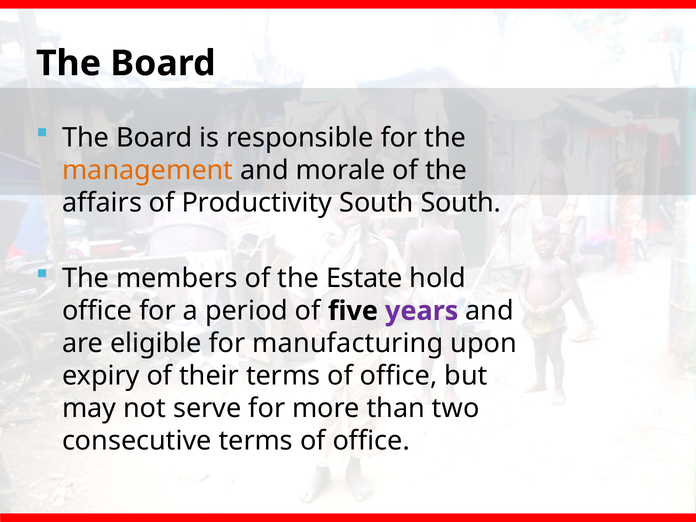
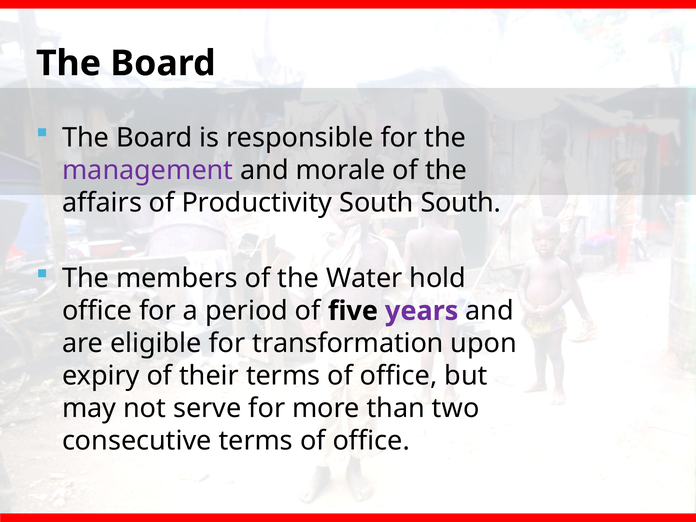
management colour: orange -> purple (148, 170)
Estate: Estate -> Water (364, 278)
manufacturing: manufacturing -> transformation (348, 343)
